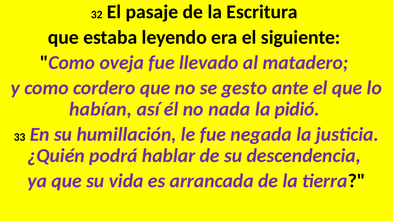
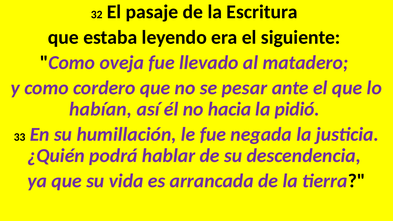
gesto: gesto -> pesar (244, 88)
nada: nada -> hacia (230, 109)
